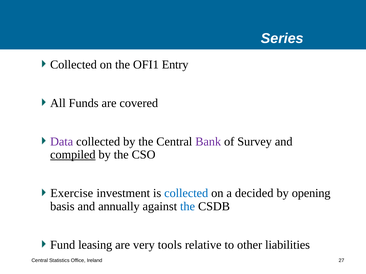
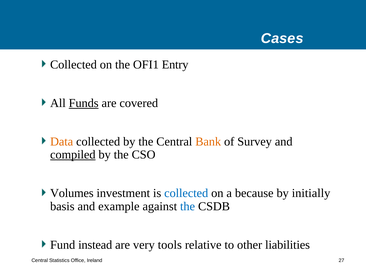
Series: Series -> Cases (282, 38)
Funds underline: none -> present (84, 103)
Data colour: purple -> orange (62, 142)
Bank colour: purple -> orange (208, 142)
Exercise: Exercise -> Volumes (72, 194)
decided: decided -> because (254, 194)
opening: opening -> initially (311, 194)
annually: annually -> example (119, 207)
leasing: leasing -> instead (95, 245)
